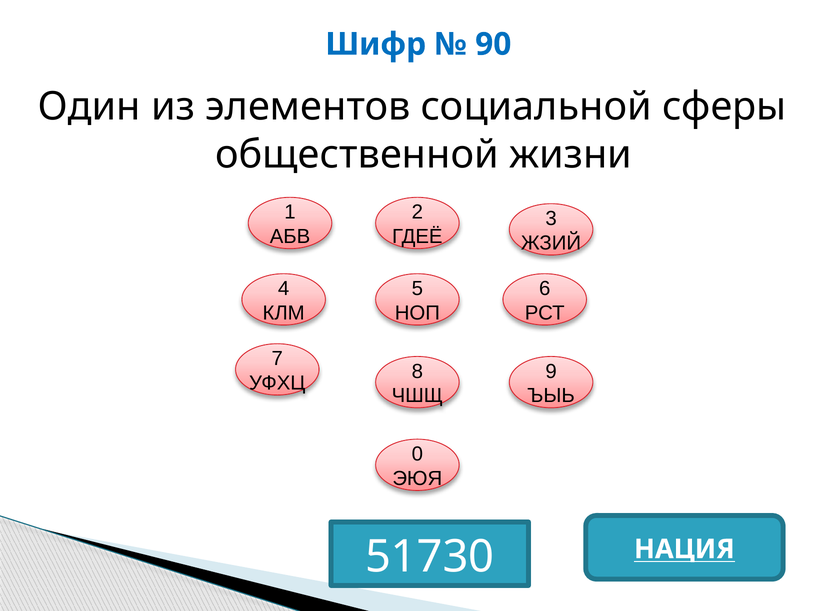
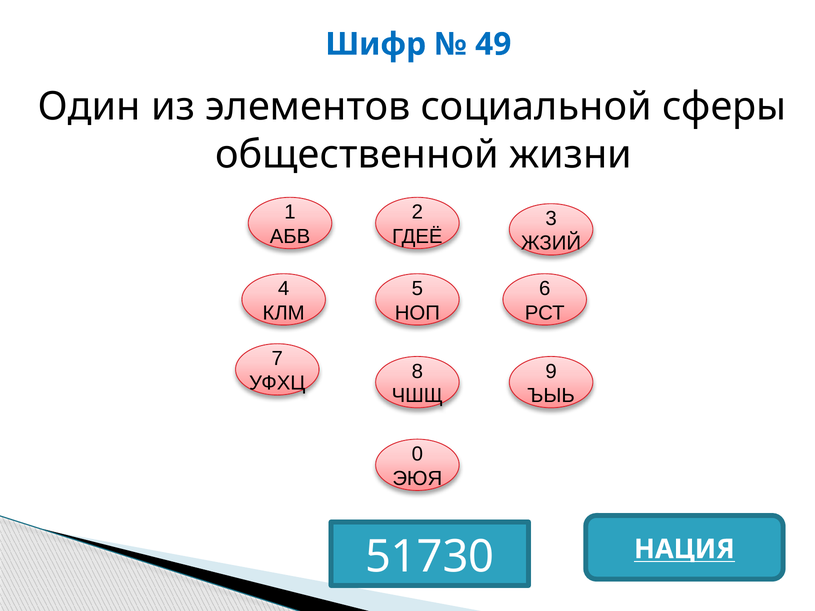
90: 90 -> 49 (493, 44)
